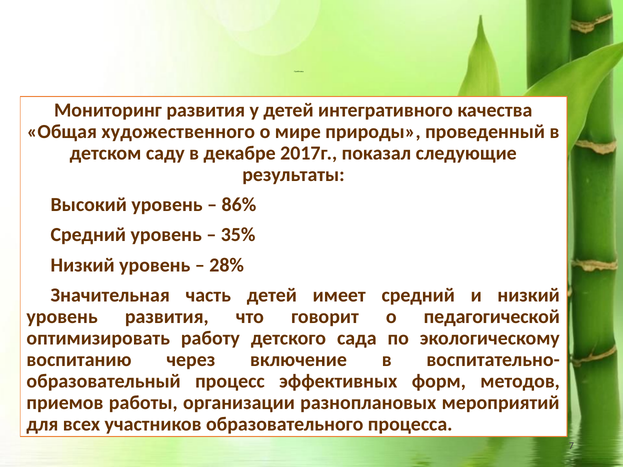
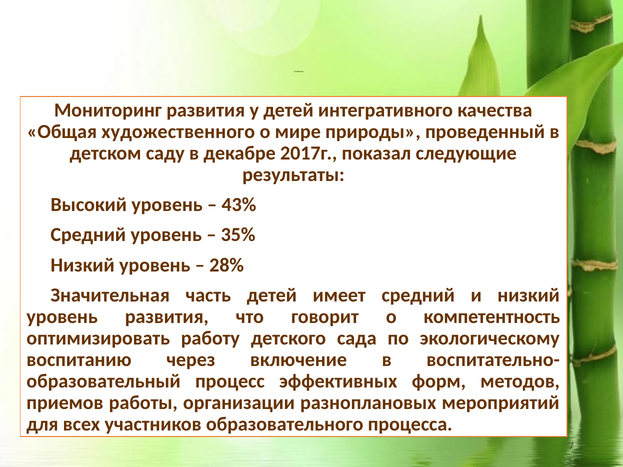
86%: 86% -> 43% (239, 205)
педагогической: педагогической -> компетентность (492, 317)
